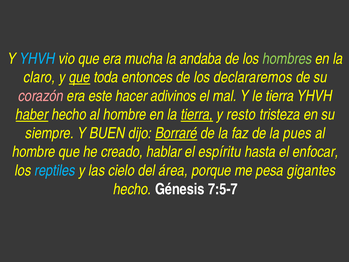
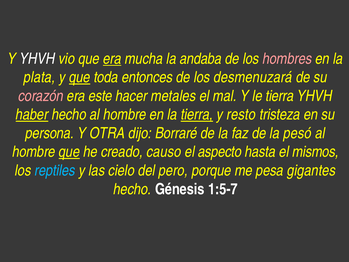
YHVH colour: light blue -> white (37, 59)
era underline: none -> present (112, 59)
hombres colour: light green -> pink (287, 59)
claro: claro -> plata (40, 77)
declararemos: declararemos -> desmenuzará (253, 77)
adivinos: adivinos -> metales (173, 96)
siempre: siempre -> persona (50, 133)
BUEN: BUEN -> OTRA (107, 133)
Borraré underline: present -> none (176, 133)
pues: pues -> pesó (297, 133)
que underline: none -> present (69, 152)
hablar: hablar -> causo (164, 152)
espíritu: espíritu -> aspecto (220, 152)
enfocar: enfocar -> mismos (316, 152)
área: área -> pero (173, 170)
7:5-7: 7:5-7 -> 1:5-7 (223, 189)
